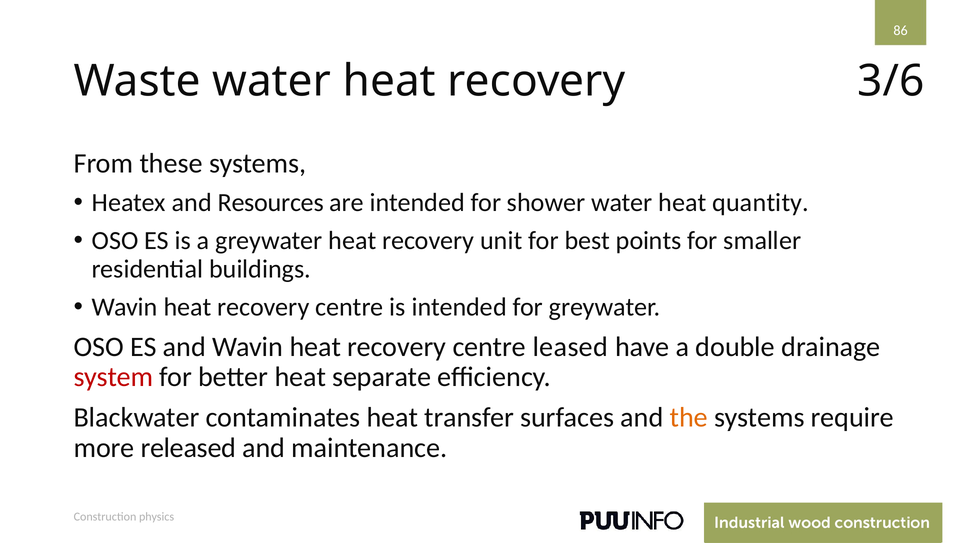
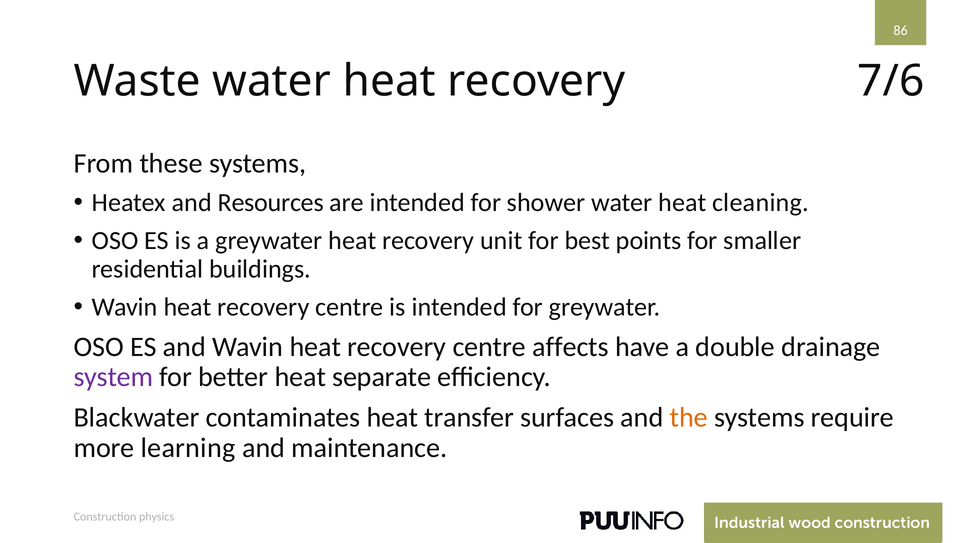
3/6: 3/6 -> 7/6 (891, 81)
quantity: quantity -> cleaning (761, 203)
leased: leased -> affects (570, 347)
system colour: red -> purple (113, 377)
released: released -> learning (188, 448)
